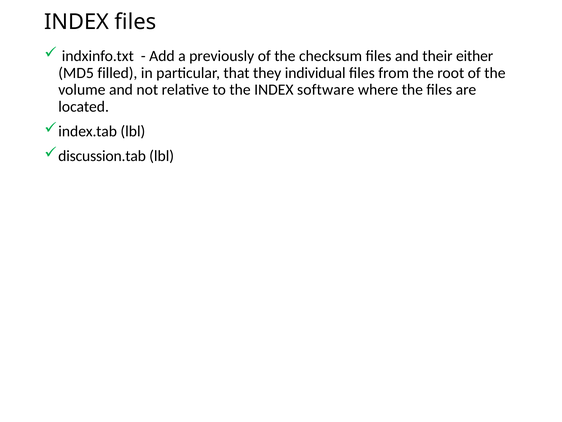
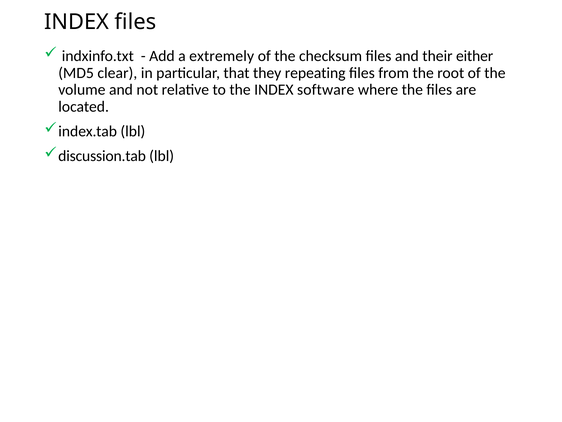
previously: previously -> extremely (222, 56)
filled: filled -> clear (117, 73)
individual: individual -> repeating (315, 73)
